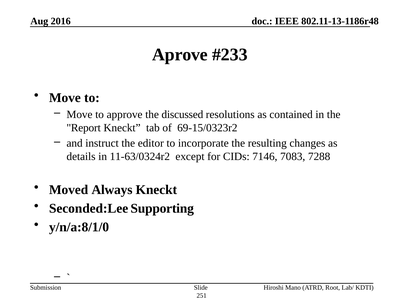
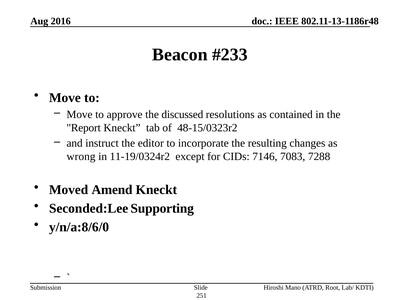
Aprove: Aprove -> Beacon (180, 55)
69-15/0323r2: 69-15/0323r2 -> 48-15/0323r2 (207, 128)
details: details -> wrong (81, 157)
11-63/0324r2: 11-63/0324r2 -> 11-19/0324r2 (140, 157)
Always: Always -> Amend (112, 190)
y/n/a:8/1/0: y/n/a:8/1/0 -> y/n/a:8/6/0 (79, 227)
